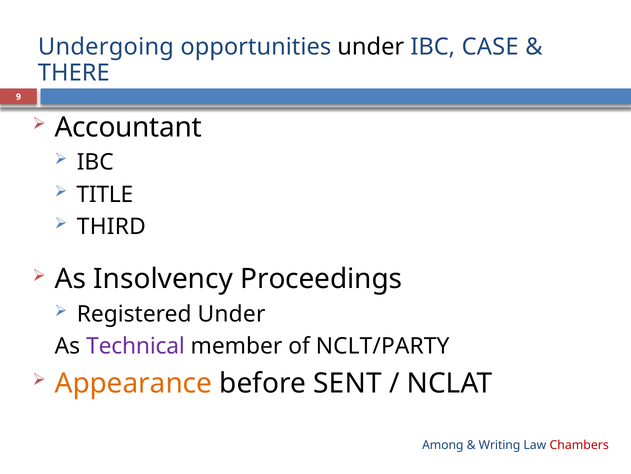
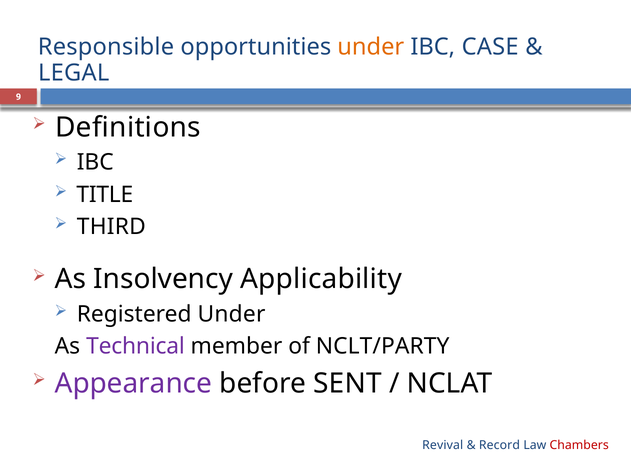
Undergoing: Undergoing -> Responsible (106, 47)
under colour: black -> orange (371, 47)
THERE: THERE -> LEGAL (74, 73)
Accountant: Accountant -> Definitions (128, 127)
Proceedings: Proceedings -> Applicability (321, 279)
Appearance colour: orange -> purple (133, 383)
Among: Among -> Revival (443, 445)
Writing: Writing -> Record (499, 445)
